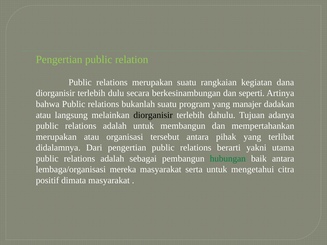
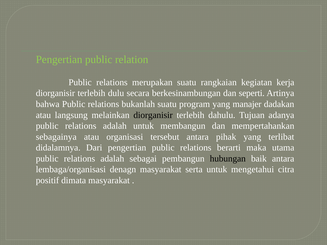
dana: dana -> kerja (285, 82)
merupakan: merupakan -> sebagainya (56, 137)
yakni: yakni -> maka (256, 148)
hubungan colour: green -> black (228, 159)
mereka: mereka -> denagn (123, 170)
